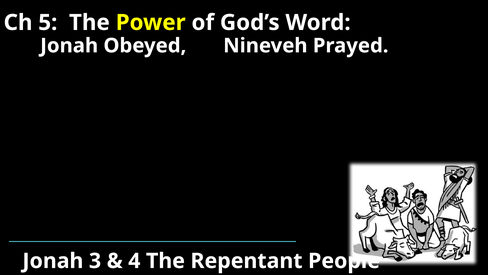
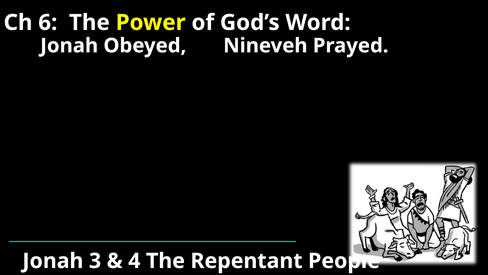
5: 5 -> 6 (48, 23)
